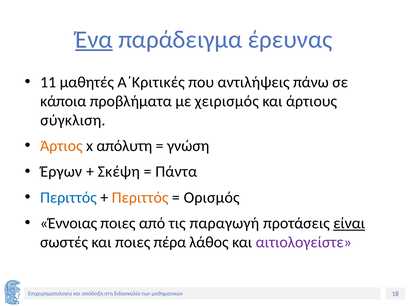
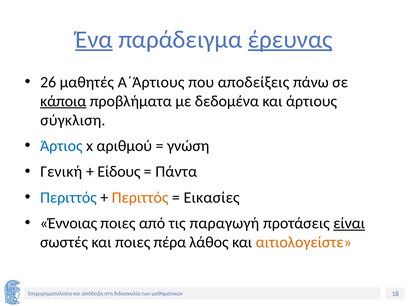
έρευνας underline: none -> present (290, 39)
11: 11 -> 26 (48, 82)
Α΄Κριτικές: Α΄Κριτικές -> Α΄Άρτιους (151, 82)
αντιλήψεις: αντιλήψεις -> αποδείξεις (254, 82)
κάποια underline: none -> present (63, 101)
χειρισμός: χειρισμός -> δεδομένα (227, 101)
Άρτιος colour: orange -> blue (61, 146)
απόλυτη: απόλυτη -> αριθμού (124, 146)
Έργων: Έργων -> Γενική (61, 172)
Σκέψη: Σκέψη -> Είδους (119, 172)
Ορισμός: Ορισμός -> Εικασίες (212, 197)
αιτιολογείστε colour: purple -> orange (304, 242)
